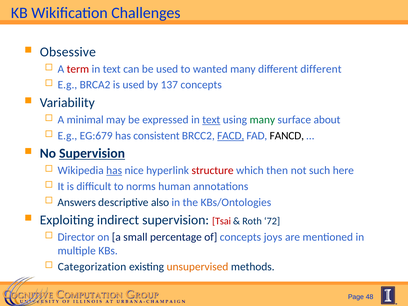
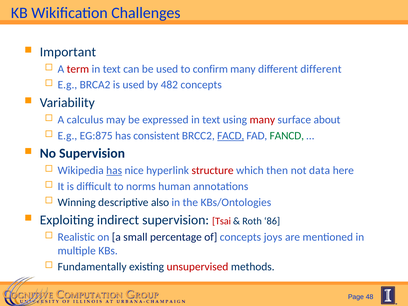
Obsessive: Obsessive -> Important (68, 52)
wanted: wanted -> confirm (210, 69)
137: 137 -> 482 (169, 85)
minimal: minimal -> calculus (85, 120)
text underline: present -> none (211, 120)
many colour: green -> red (262, 120)
EG:679: EG:679 -> EG:875 (96, 136)
FANCD colour: black -> green (287, 136)
Supervision underline: present -> none (92, 154)
such: such -> data (320, 171)
Answers: Answers -> Winning (77, 202)
72: 72 -> 86 (272, 221)
Director: Director -> Realistic (76, 237)
Categorization: Categorization -> Fundamentally (92, 267)
unsupervised colour: orange -> red (197, 267)
